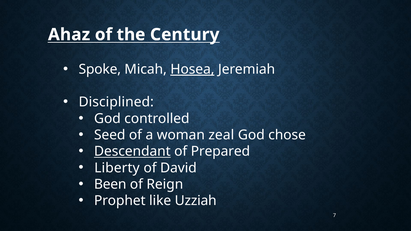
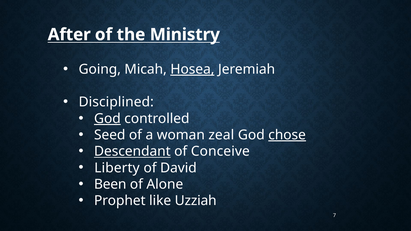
Ahaz: Ahaz -> After (69, 35)
Century: Century -> Ministry (185, 35)
Spoke: Spoke -> Going (100, 69)
God underline: none -> present (107, 119)
chose underline: none -> present (287, 135)
Prepared: Prepared -> Conceive (220, 152)
Reign: Reign -> Alone (165, 184)
